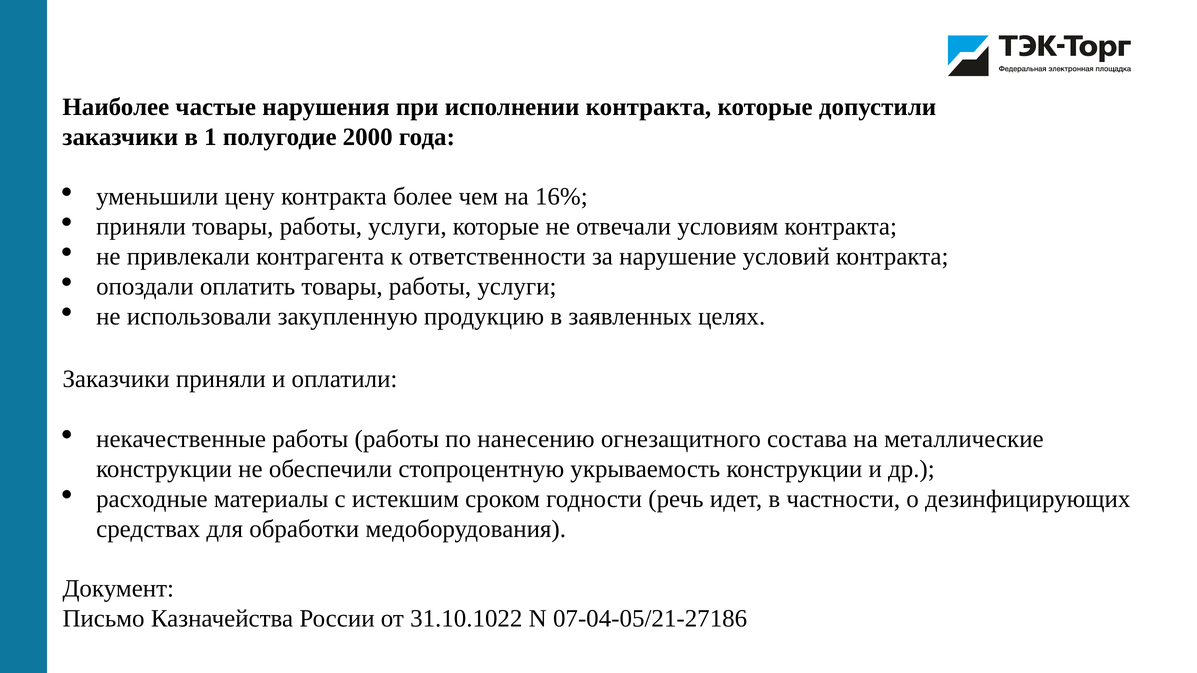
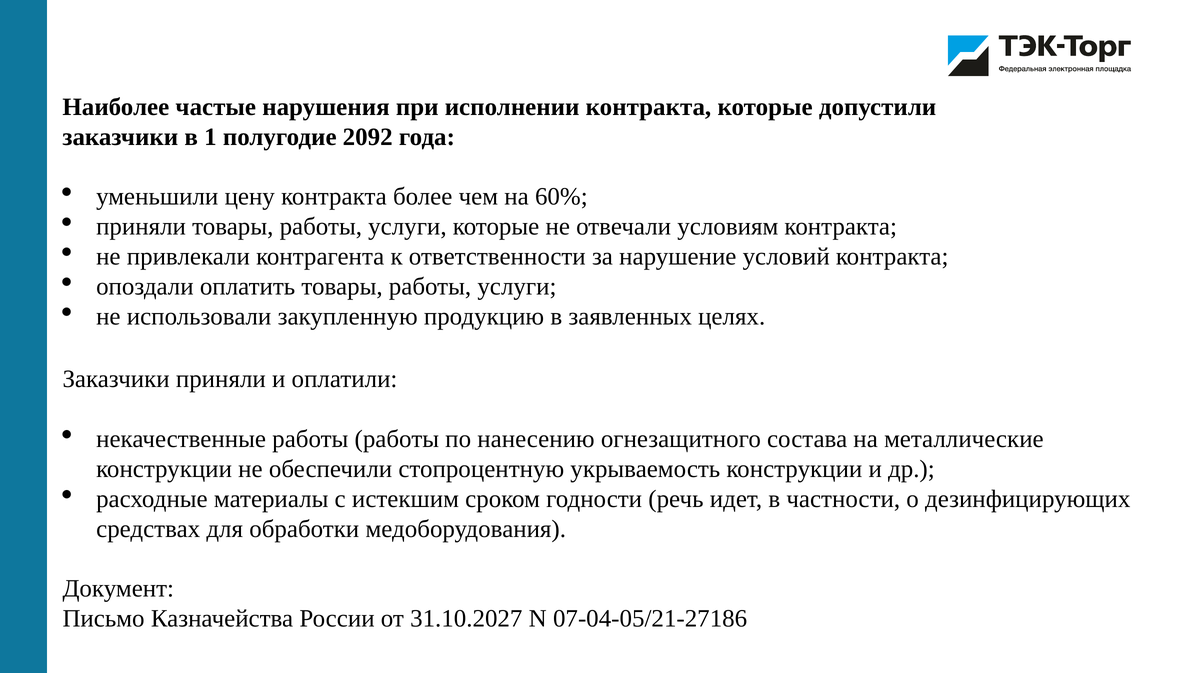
2000: 2000 -> 2092 (368, 137)
16%: 16% -> 60% (561, 197)
31.10.1022: 31.10.1022 -> 31.10.2027 (466, 619)
